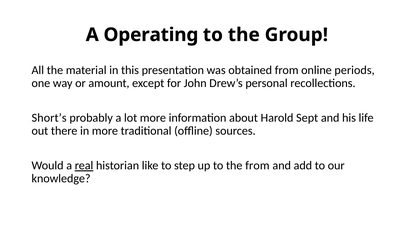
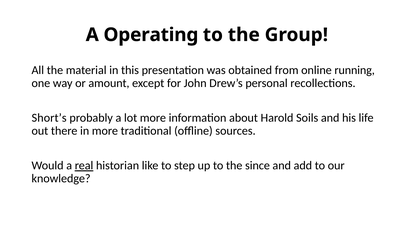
periods: periods -> running (355, 70)
Sept: Sept -> Soils (307, 118)
the from: from -> since (257, 166)
